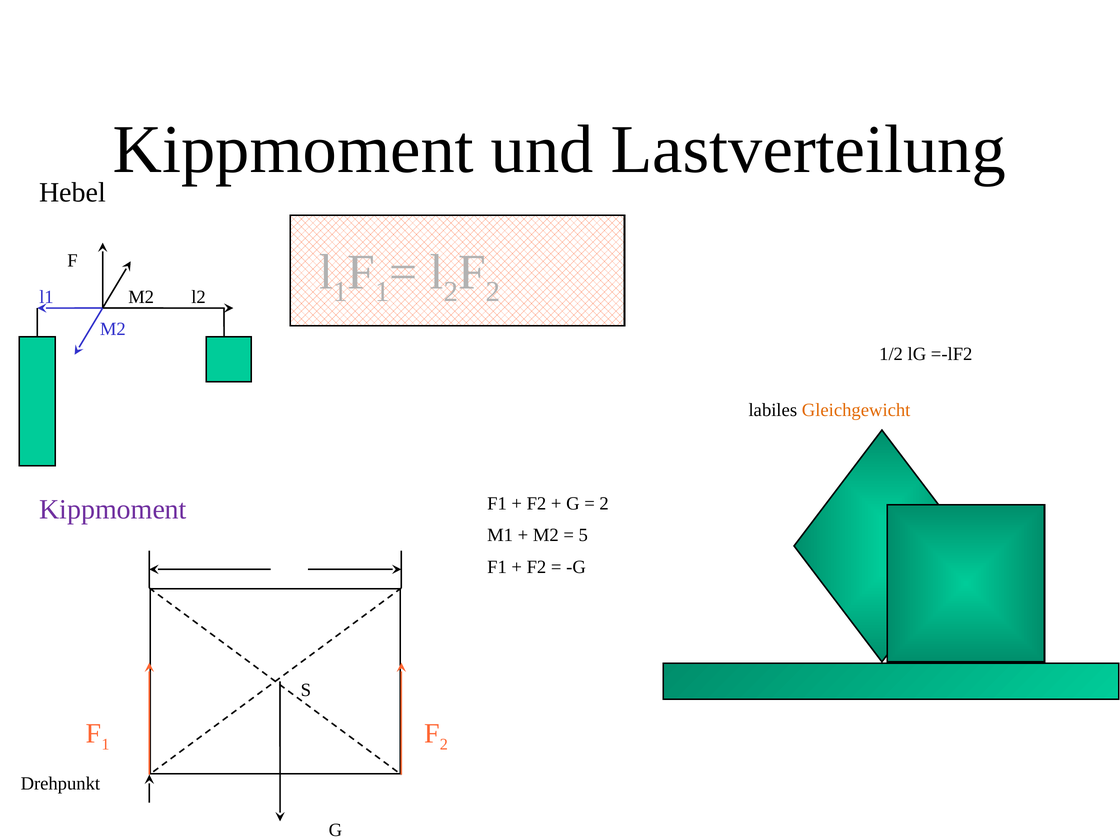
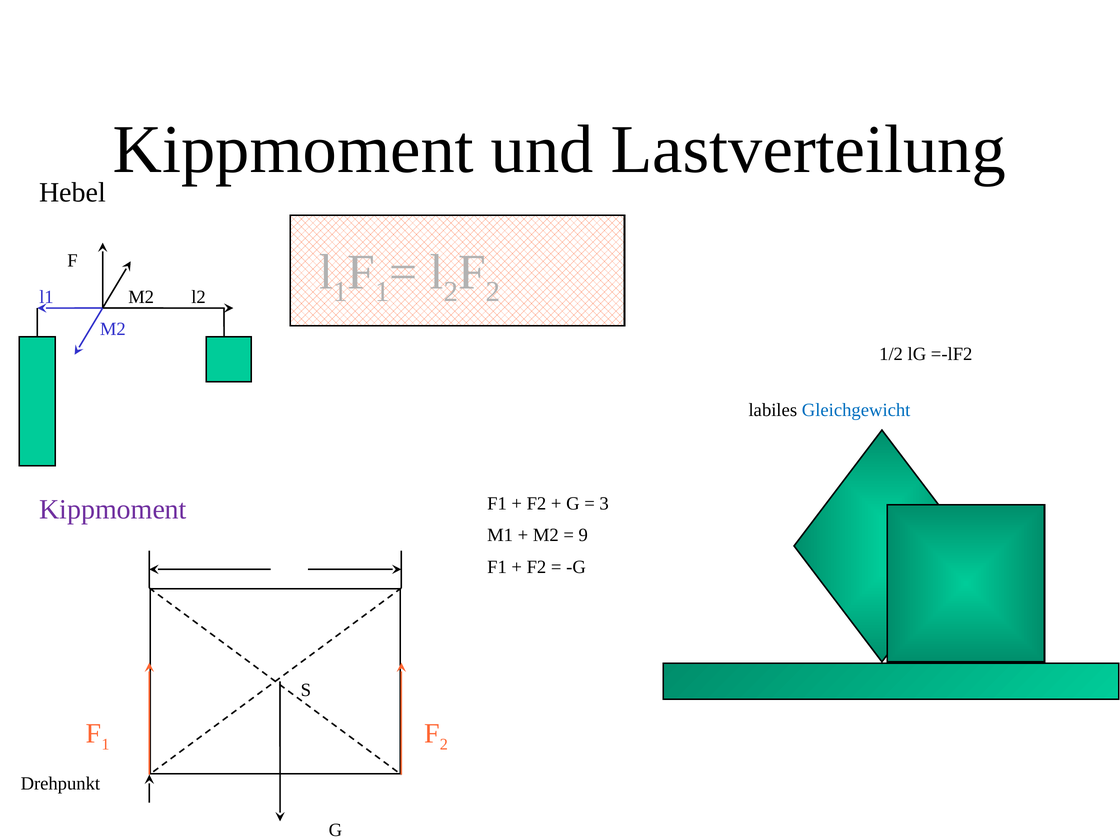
Gleichgewicht colour: orange -> blue (856, 410)
2: 2 -> 3 (604, 503)
5: 5 -> 9 (583, 535)
